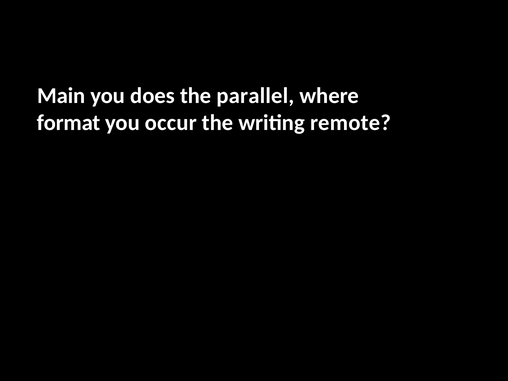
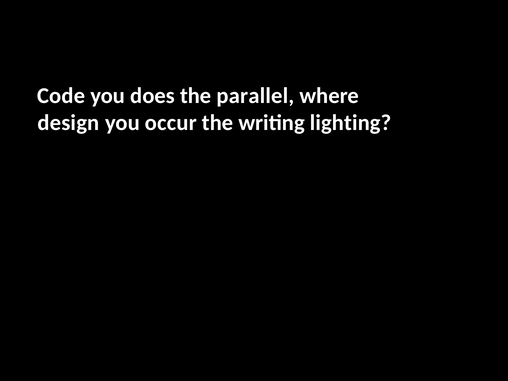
Main: Main -> Code (61, 96)
format: format -> design (68, 123)
remote: remote -> lighting (351, 123)
